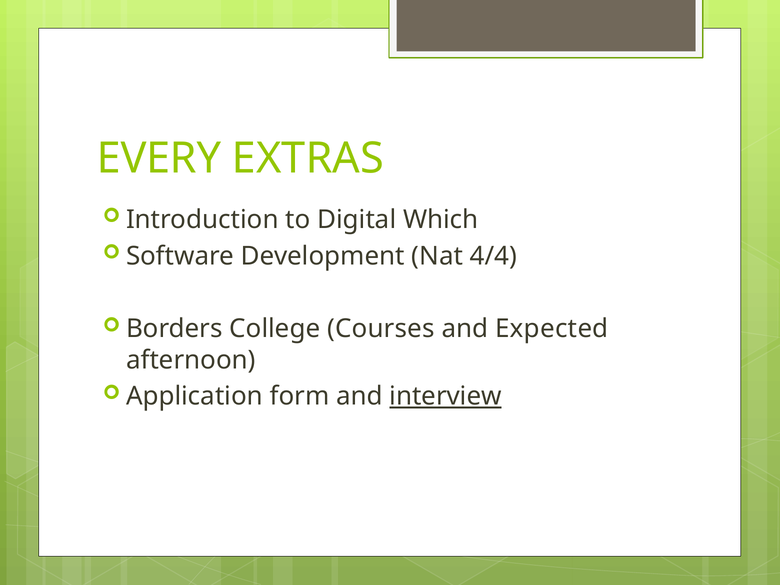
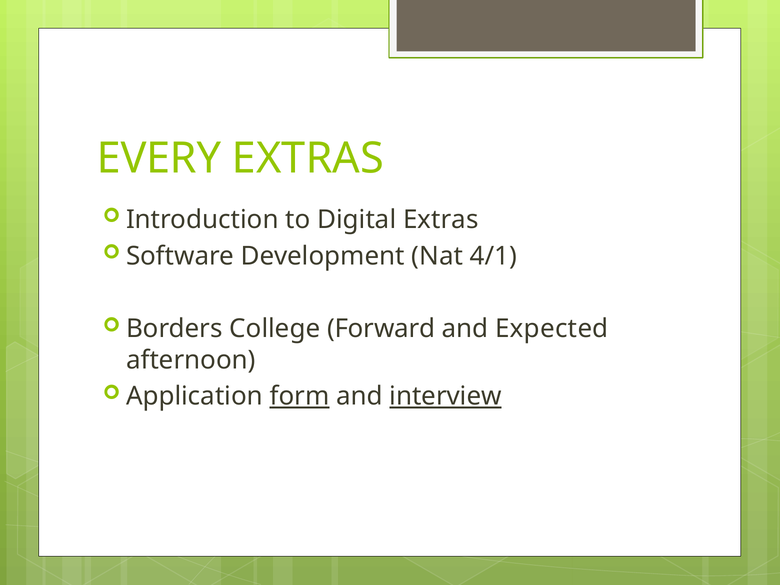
Digital Which: Which -> Extras (441, 220)
4/4: 4/4 -> 4/1 (493, 256)
Courses: Courses -> Forward (381, 329)
form underline: none -> present (300, 396)
